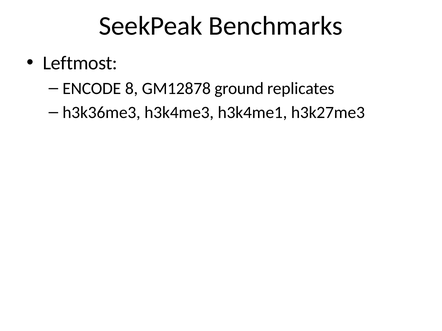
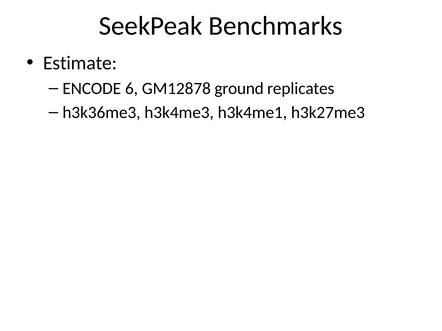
Leftmost: Leftmost -> Estimate (80, 63)
8: 8 -> 6 (131, 89)
